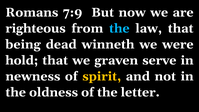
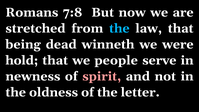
7:9: 7:9 -> 7:8 (73, 12)
righteous: righteous -> stretched (35, 28)
graven: graven -> people (116, 60)
spirit colour: yellow -> pink (102, 76)
